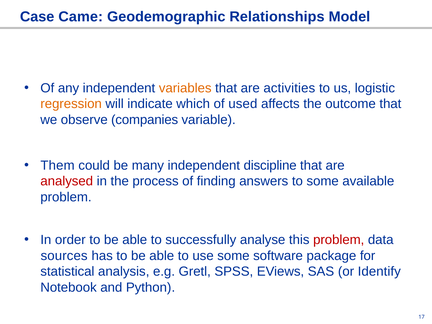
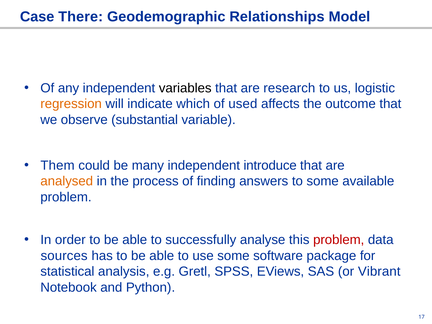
Came: Came -> There (81, 17)
variables colour: orange -> black (185, 88)
activities: activities -> research (289, 88)
companies: companies -> substantial (145, 120)
discipline: discipline -> introduce (270, 165)
analysed colour: red -> orange (67, 181)
Identify: Identify -> Vibrant (379, 272)
